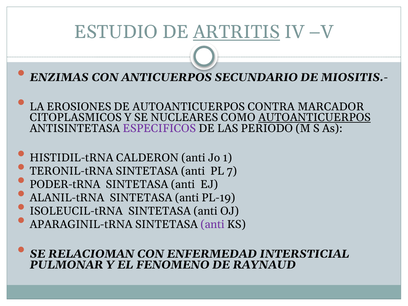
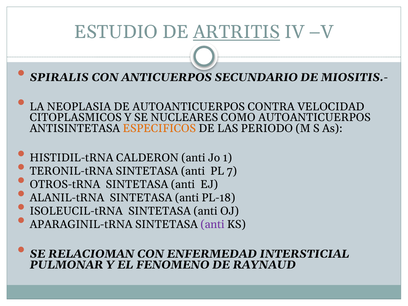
ENZIMAS: ENZIMAS -> SPIRALIS (59, 77)
EROSIONES: EROSIONES -> NEOPLASIA (79, 107)
MARCADOR: MARCADOR -> VELOCIDAD (331, 107)
AUTOANTICUERPOS underline: present -> none (314, 118)
ESPECIFICOS colour: purple -> orange (159, 128)
PODER-tRNA: PODER-tRNA -> OTROS-tRNA (65, 184)
PL-19: PL-19 -> PL-18 (218, 198)
